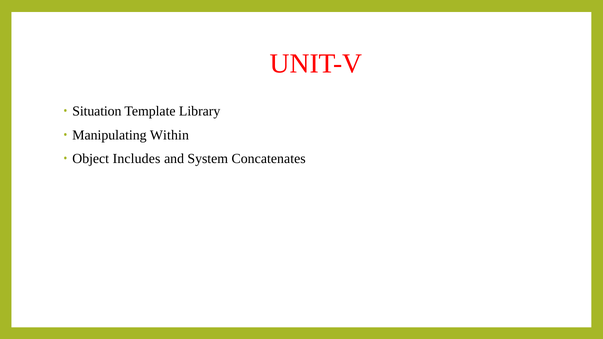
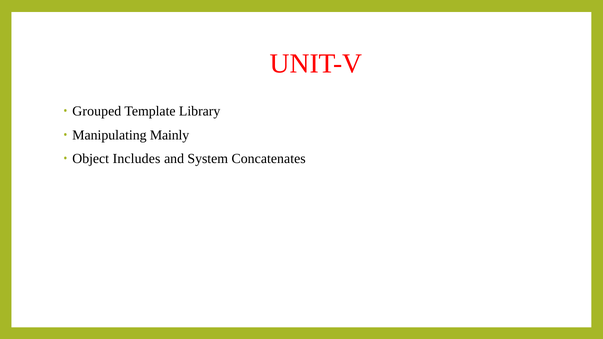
Situation: Situation -> Grouped (97, 111)
Within: Within -> Mainly (170, 135)
